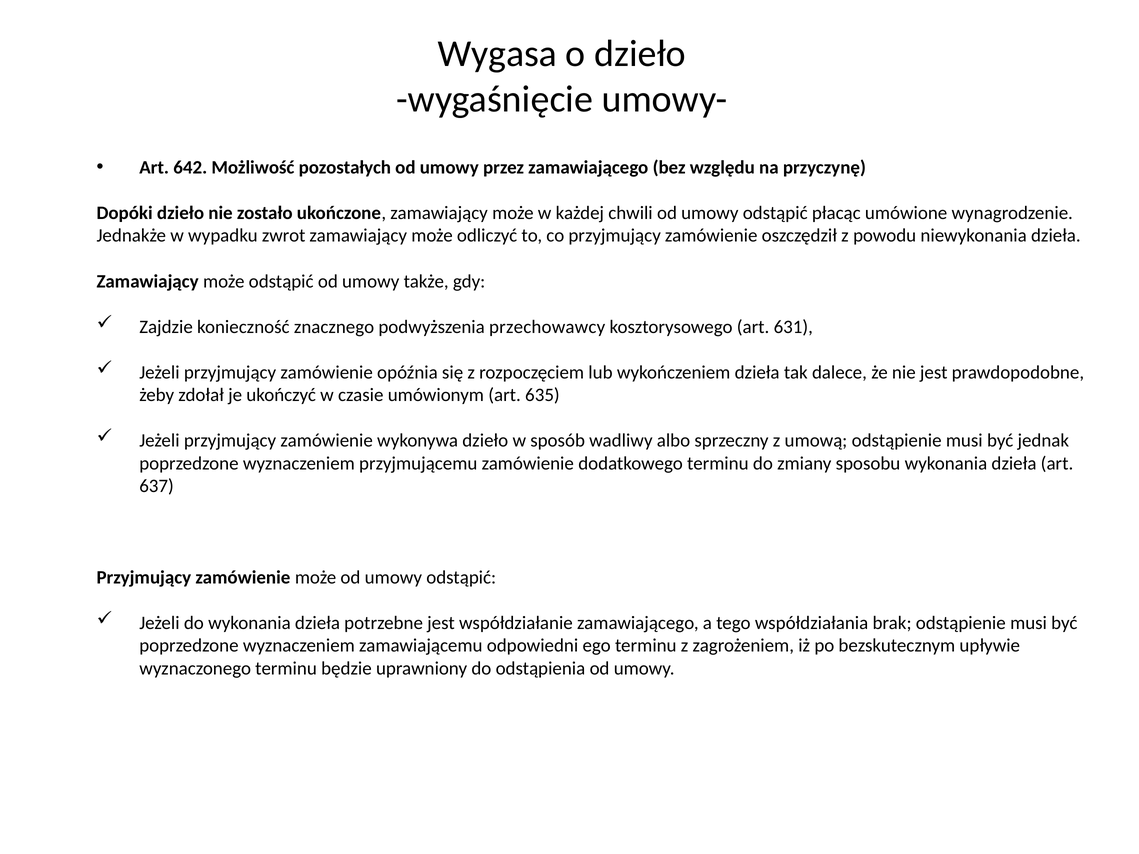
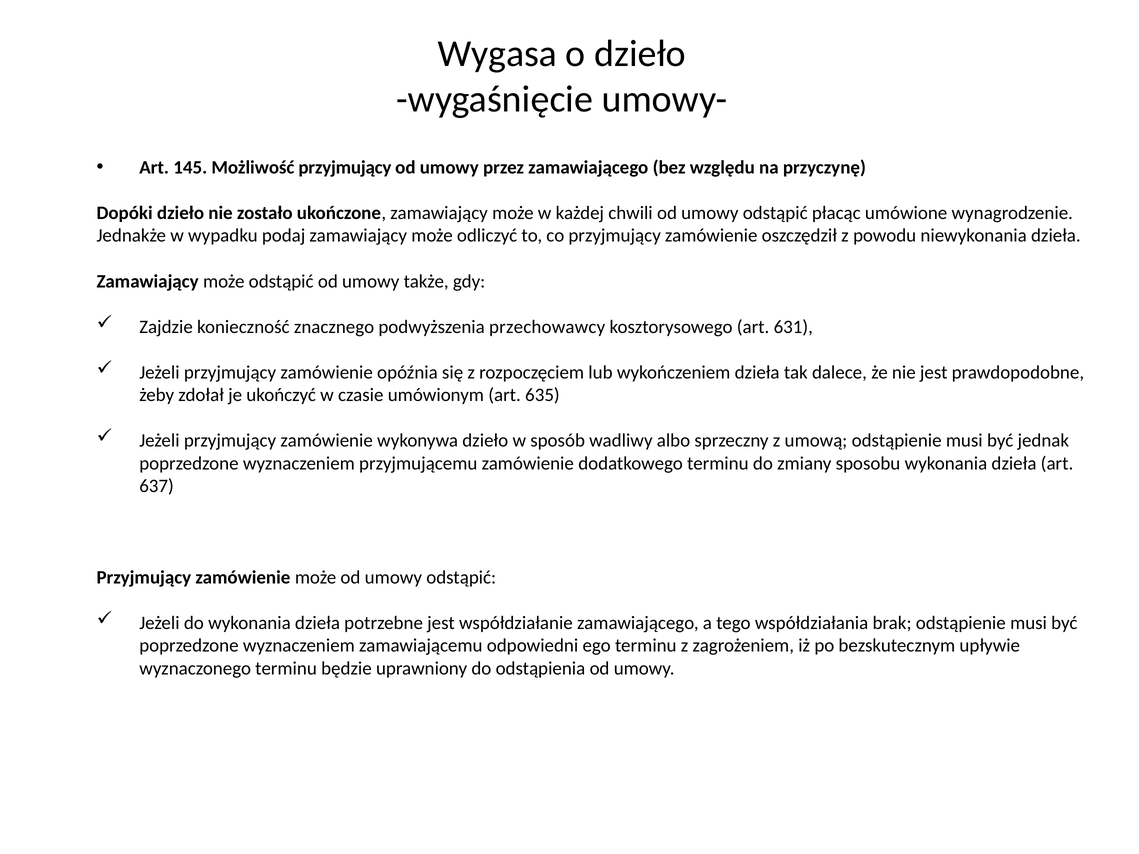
642: 642 -> 145 (190, 167)
Możliwość pozostałych: pozostałych -> przyjmujący (345, 167)
zwrot: zwrot -> podaj (284, 236)
